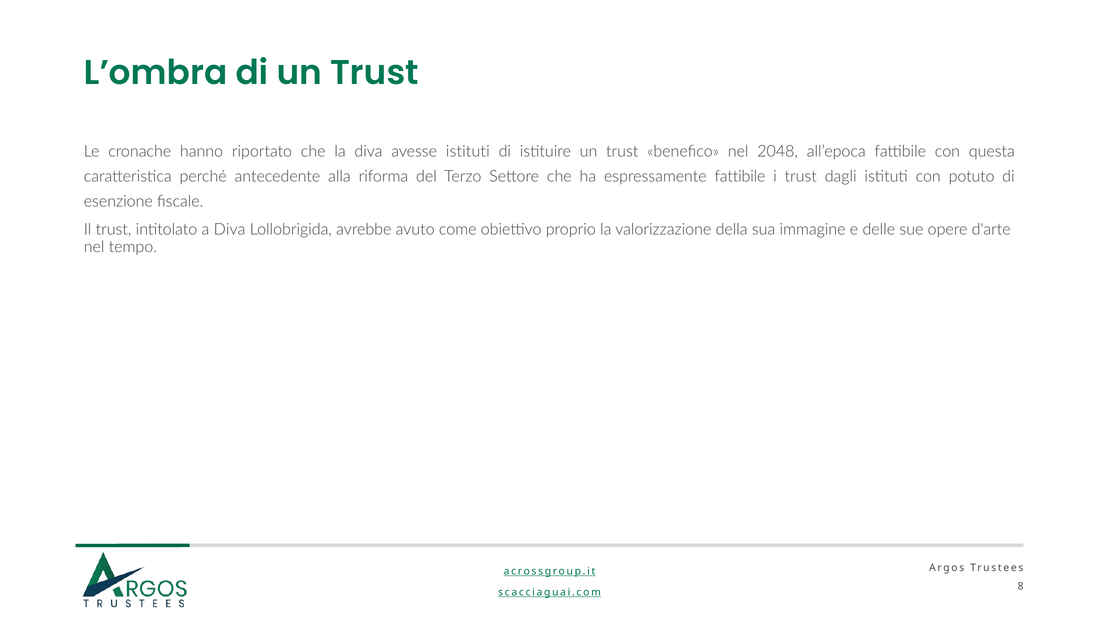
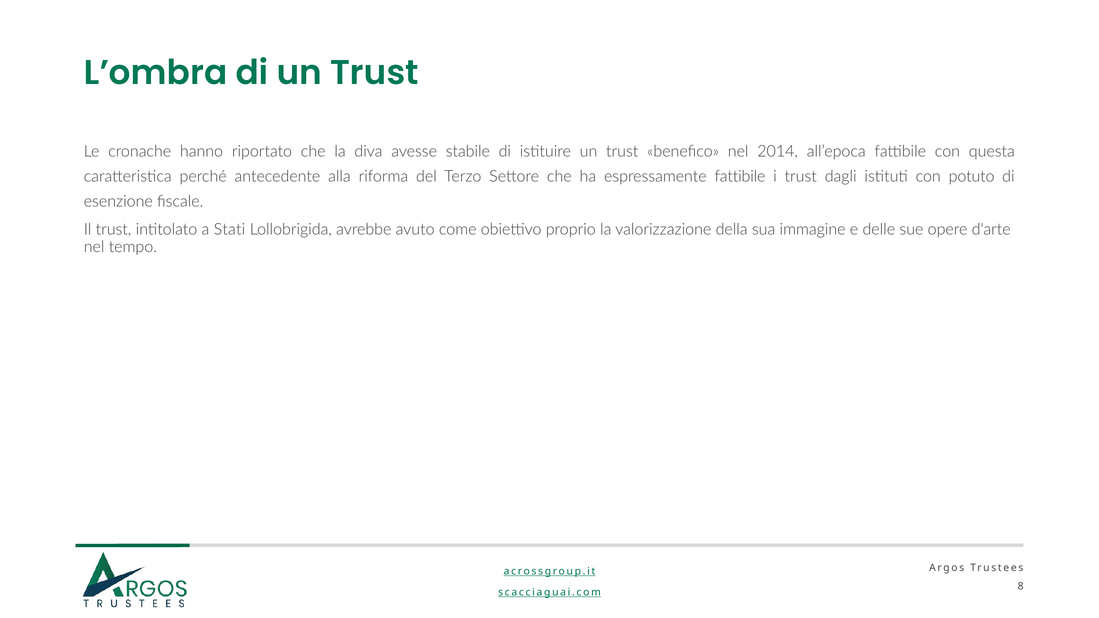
avesse istituti: istituti -> stabile (468, 151)
2048: 2048 -> 2014 (778, 151)
a Diva: Diva -> Stati (229, 230)
